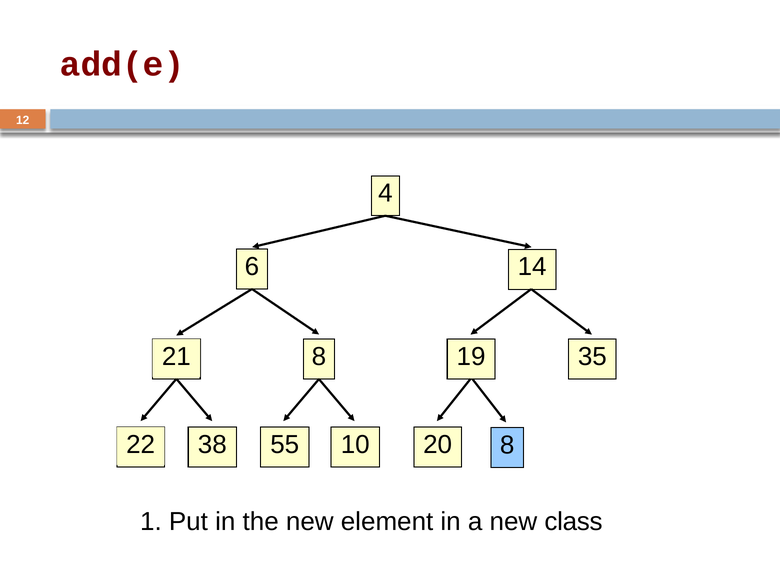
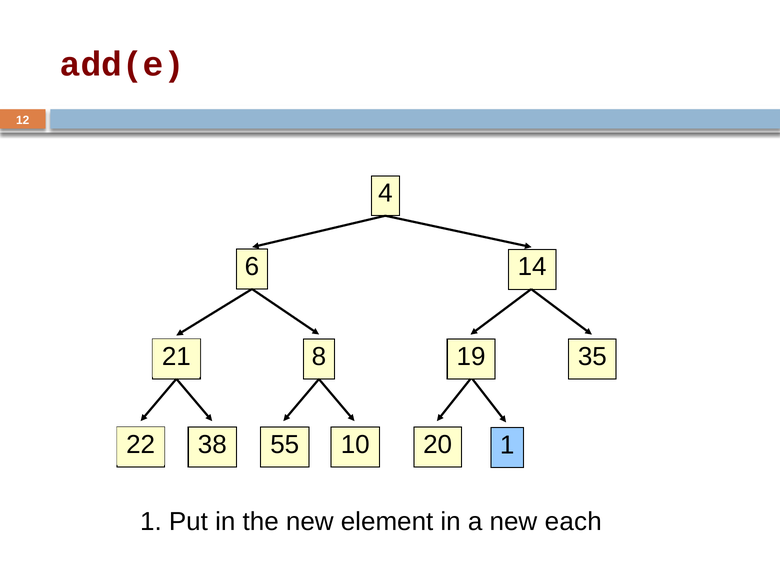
20 8: 8 -> 1 (507, 445)
class: class -> each (573, 522)
